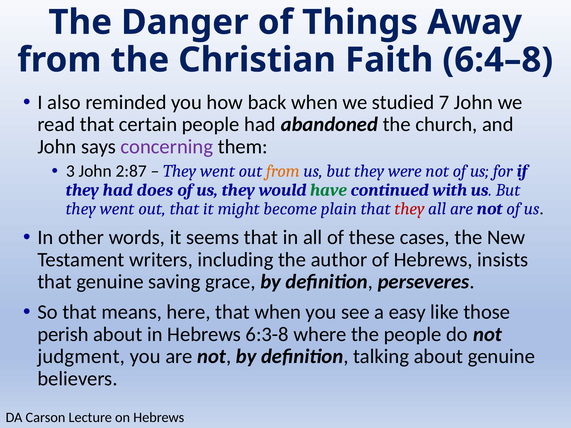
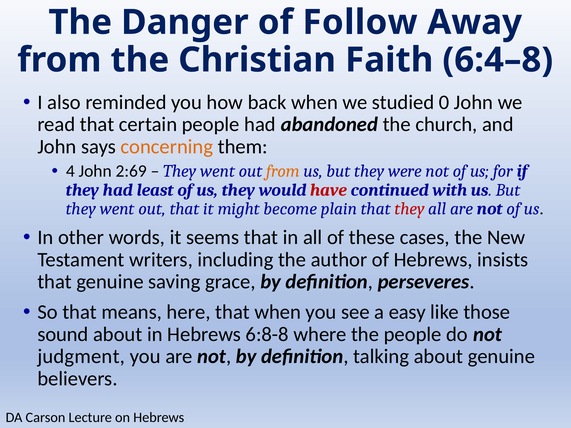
Things: Things -> Follow (360, 22)
7: 7 -> 0 (444, 102)
concerning colour: purple -> orange (167, 147)
3: 3 -> 4 (70, 171)
2:87: 2:87 -> 2:69 (131, 171)
does: does -> least (155, 190)
have colour: green -> red (329, 190)
perish: perish -> sound (63, 334)
6:3-8: 6:3-8 -> 6:8-8 (267, 334)
